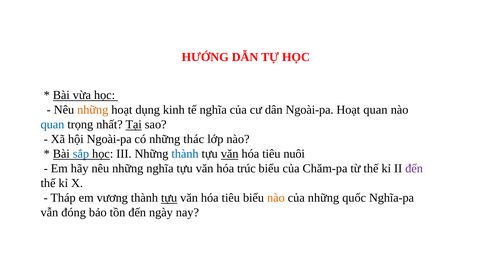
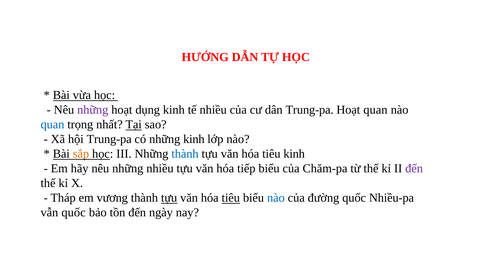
những colour: orange -> purple (93, 110)
tế nghĩa: nghĩa -> nhiều (213, 110)
dân Ngoài-pa: Ngoài-pa -> Trung-pa (310, 110)
hội Ngoài-pa: Ngoài-pa -> Trung-pa (109, 139)
những thác: thác -> kinh (194, 139)
sắp colour: blue -> orange (81, 154)
văn underline: present -> none (230, 154)
tiêu nuôi: nuôi -> kinh (294, 154)
những nghĩa: nghĩa -> nhiều (160, 169)
trúc: trúc -> tiếp (246, 169)
tiêu underline: none -> present (231, 198)
nào colour: orange -> blue (276, 198)
của những: những -> đường (324, 198)
Nghĩa-pa: Nghĩa-pa -> Nhiều-pa (392, 198)
vẫn đóng: đóng -> quốc (74, 213)
